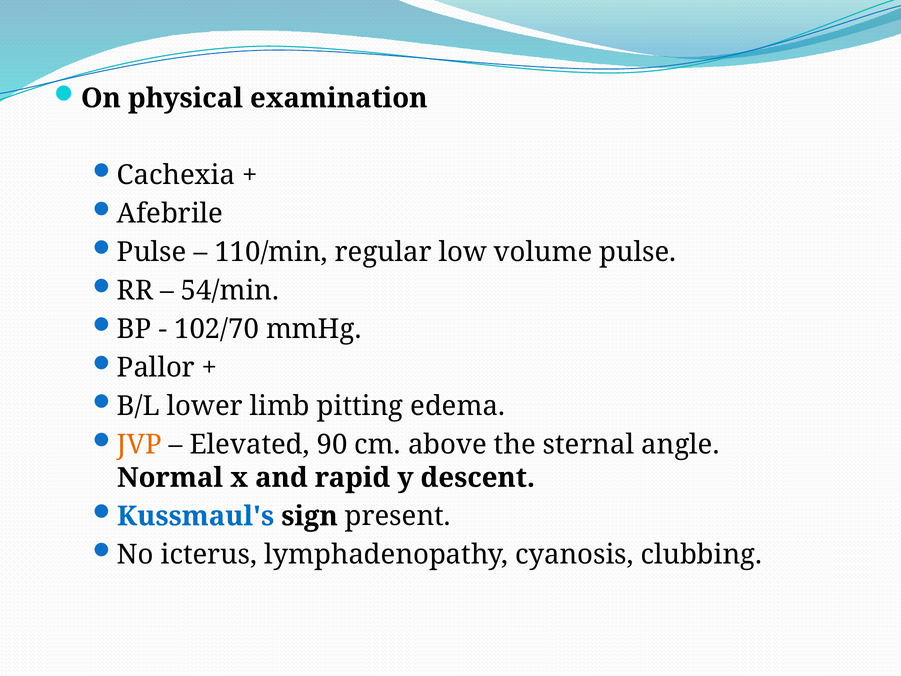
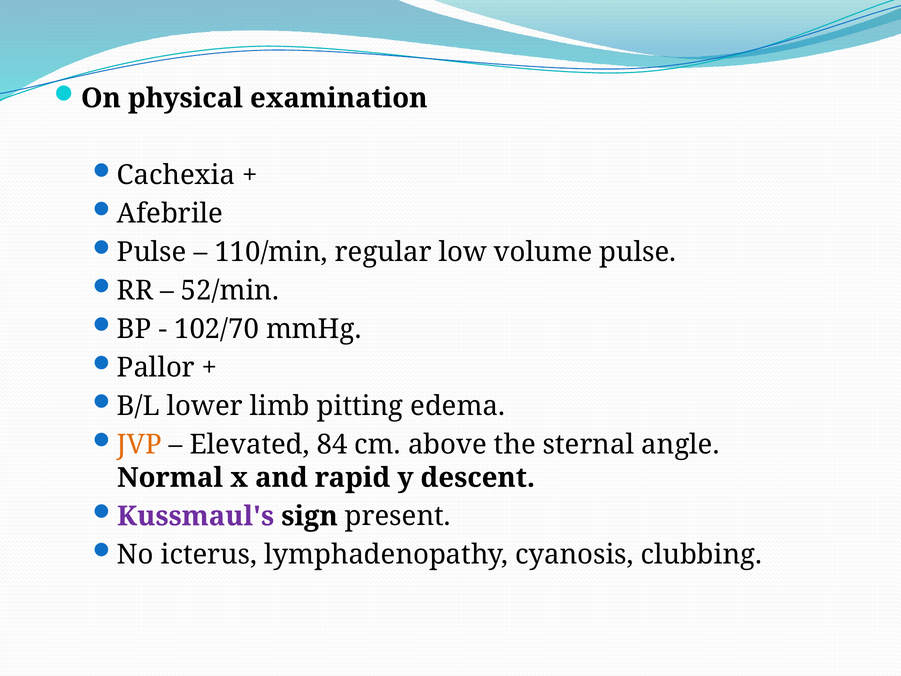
54/min: 54/min -> 52/min (230, 291)
90: 90 -> 84 (332, 445)
Kussmaul's colour: blue -> purple (196, 516)
